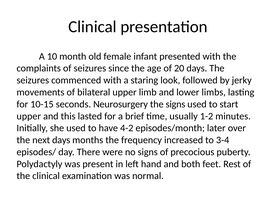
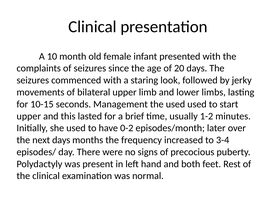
Neurosurgery: Neurosurgery -> Management (121, 104)
the signs: signs -> used (175, 104)
4-2: 4-2 -> 0-2 (127, 128)
